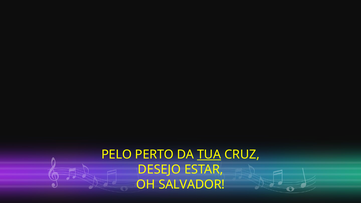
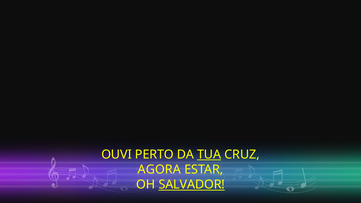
PELO: PELO -> OUVI (117, 155)
DESEJO: DESEJO -> AGORA (159, 170)
SALVADOR underline: none -> present (192, 185)
